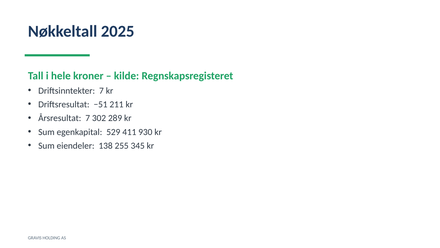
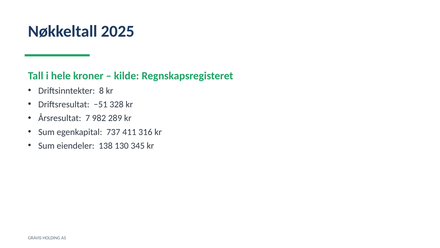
Driftsinntekter 7: 7 -> 8 (101, 90)
211: 211 -> 328 (117, 104)
302: 302 -> 982 (99, 118)
529: 529 -> 737 (113, 132)
930: 930 -> 316 (145, 132)
255: 255 -> 130 (122, 146)
